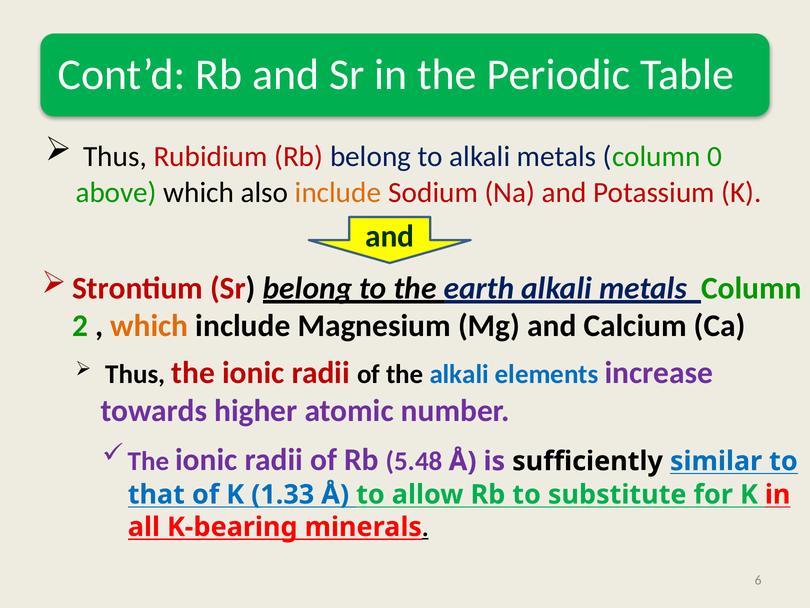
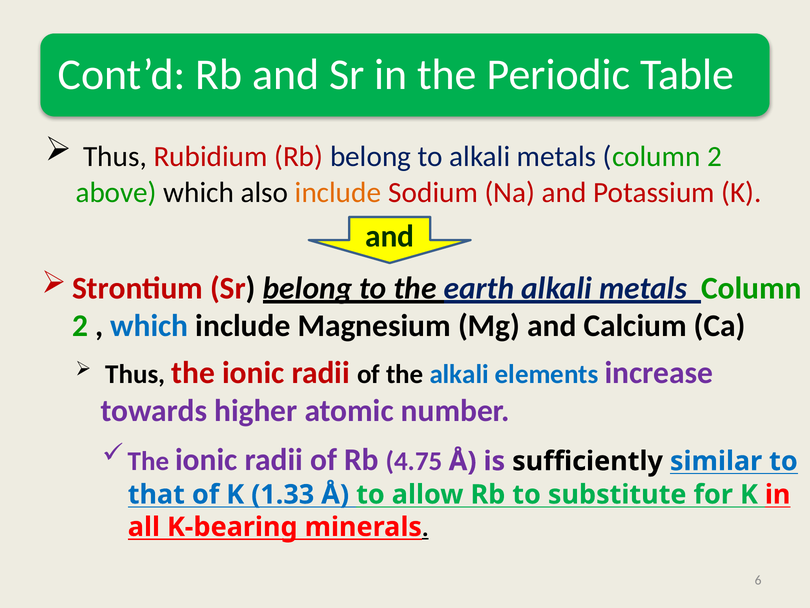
0: 0 -> 2 (715, 156)
which colour: orange -> blue (149, 326)
5.48: 5.48 -> 4.75 (414, 461)
